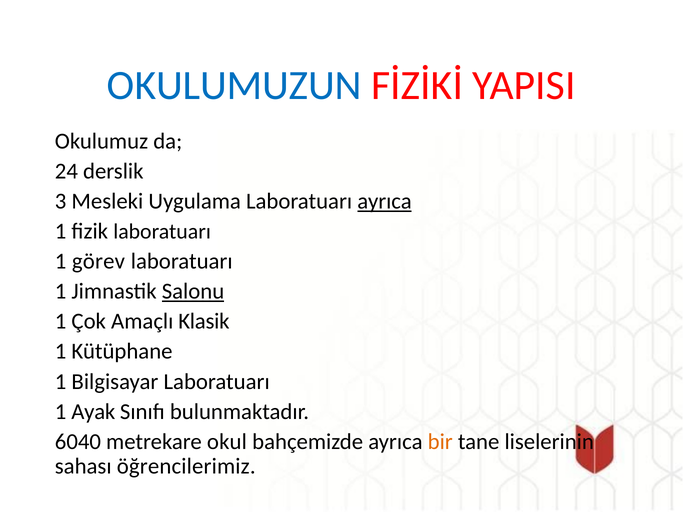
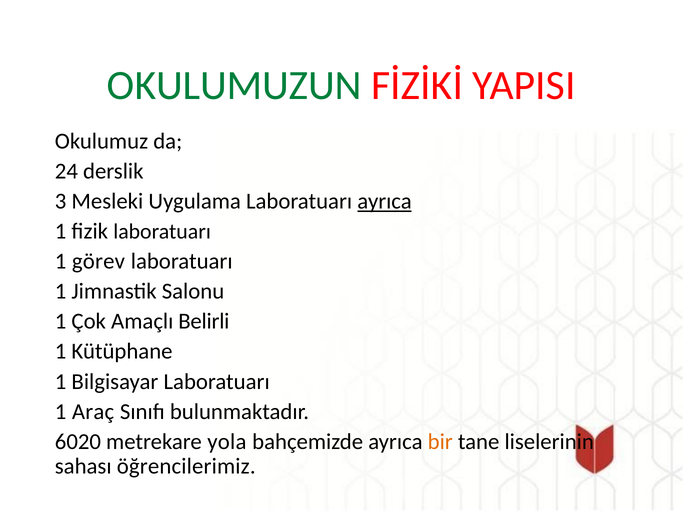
OKULUMUZUN colour: blue -> green (234, 86)
Salonu underline: present -> none (193, 292)
Klasik: Klasik -> Belirli (204, 322)
Ayak: Ayak -> Araç (93, 412)
6040: 6040 -> 6020 (78, 442)
okul: okul -> yola (227, 442)
